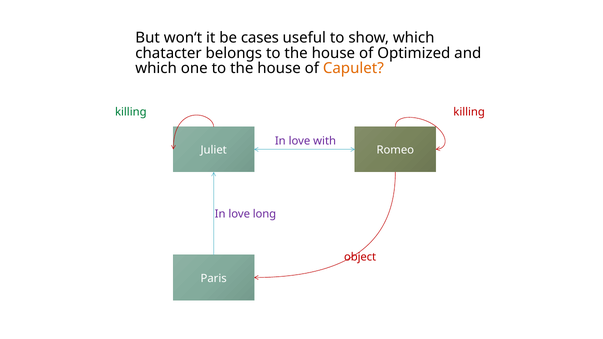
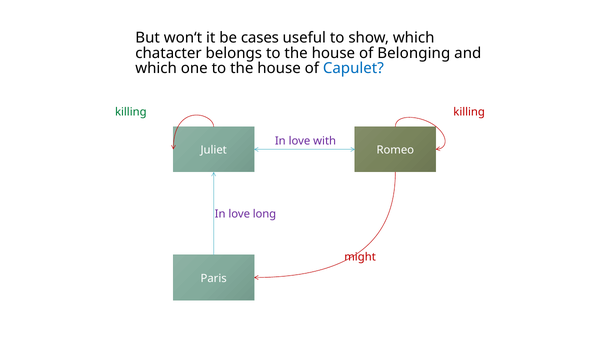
Optimized: Optimized -> Belonging (414, 53)
Capulet colour: orange -> blue (353, 69)
object: object -> might (360, 257)
